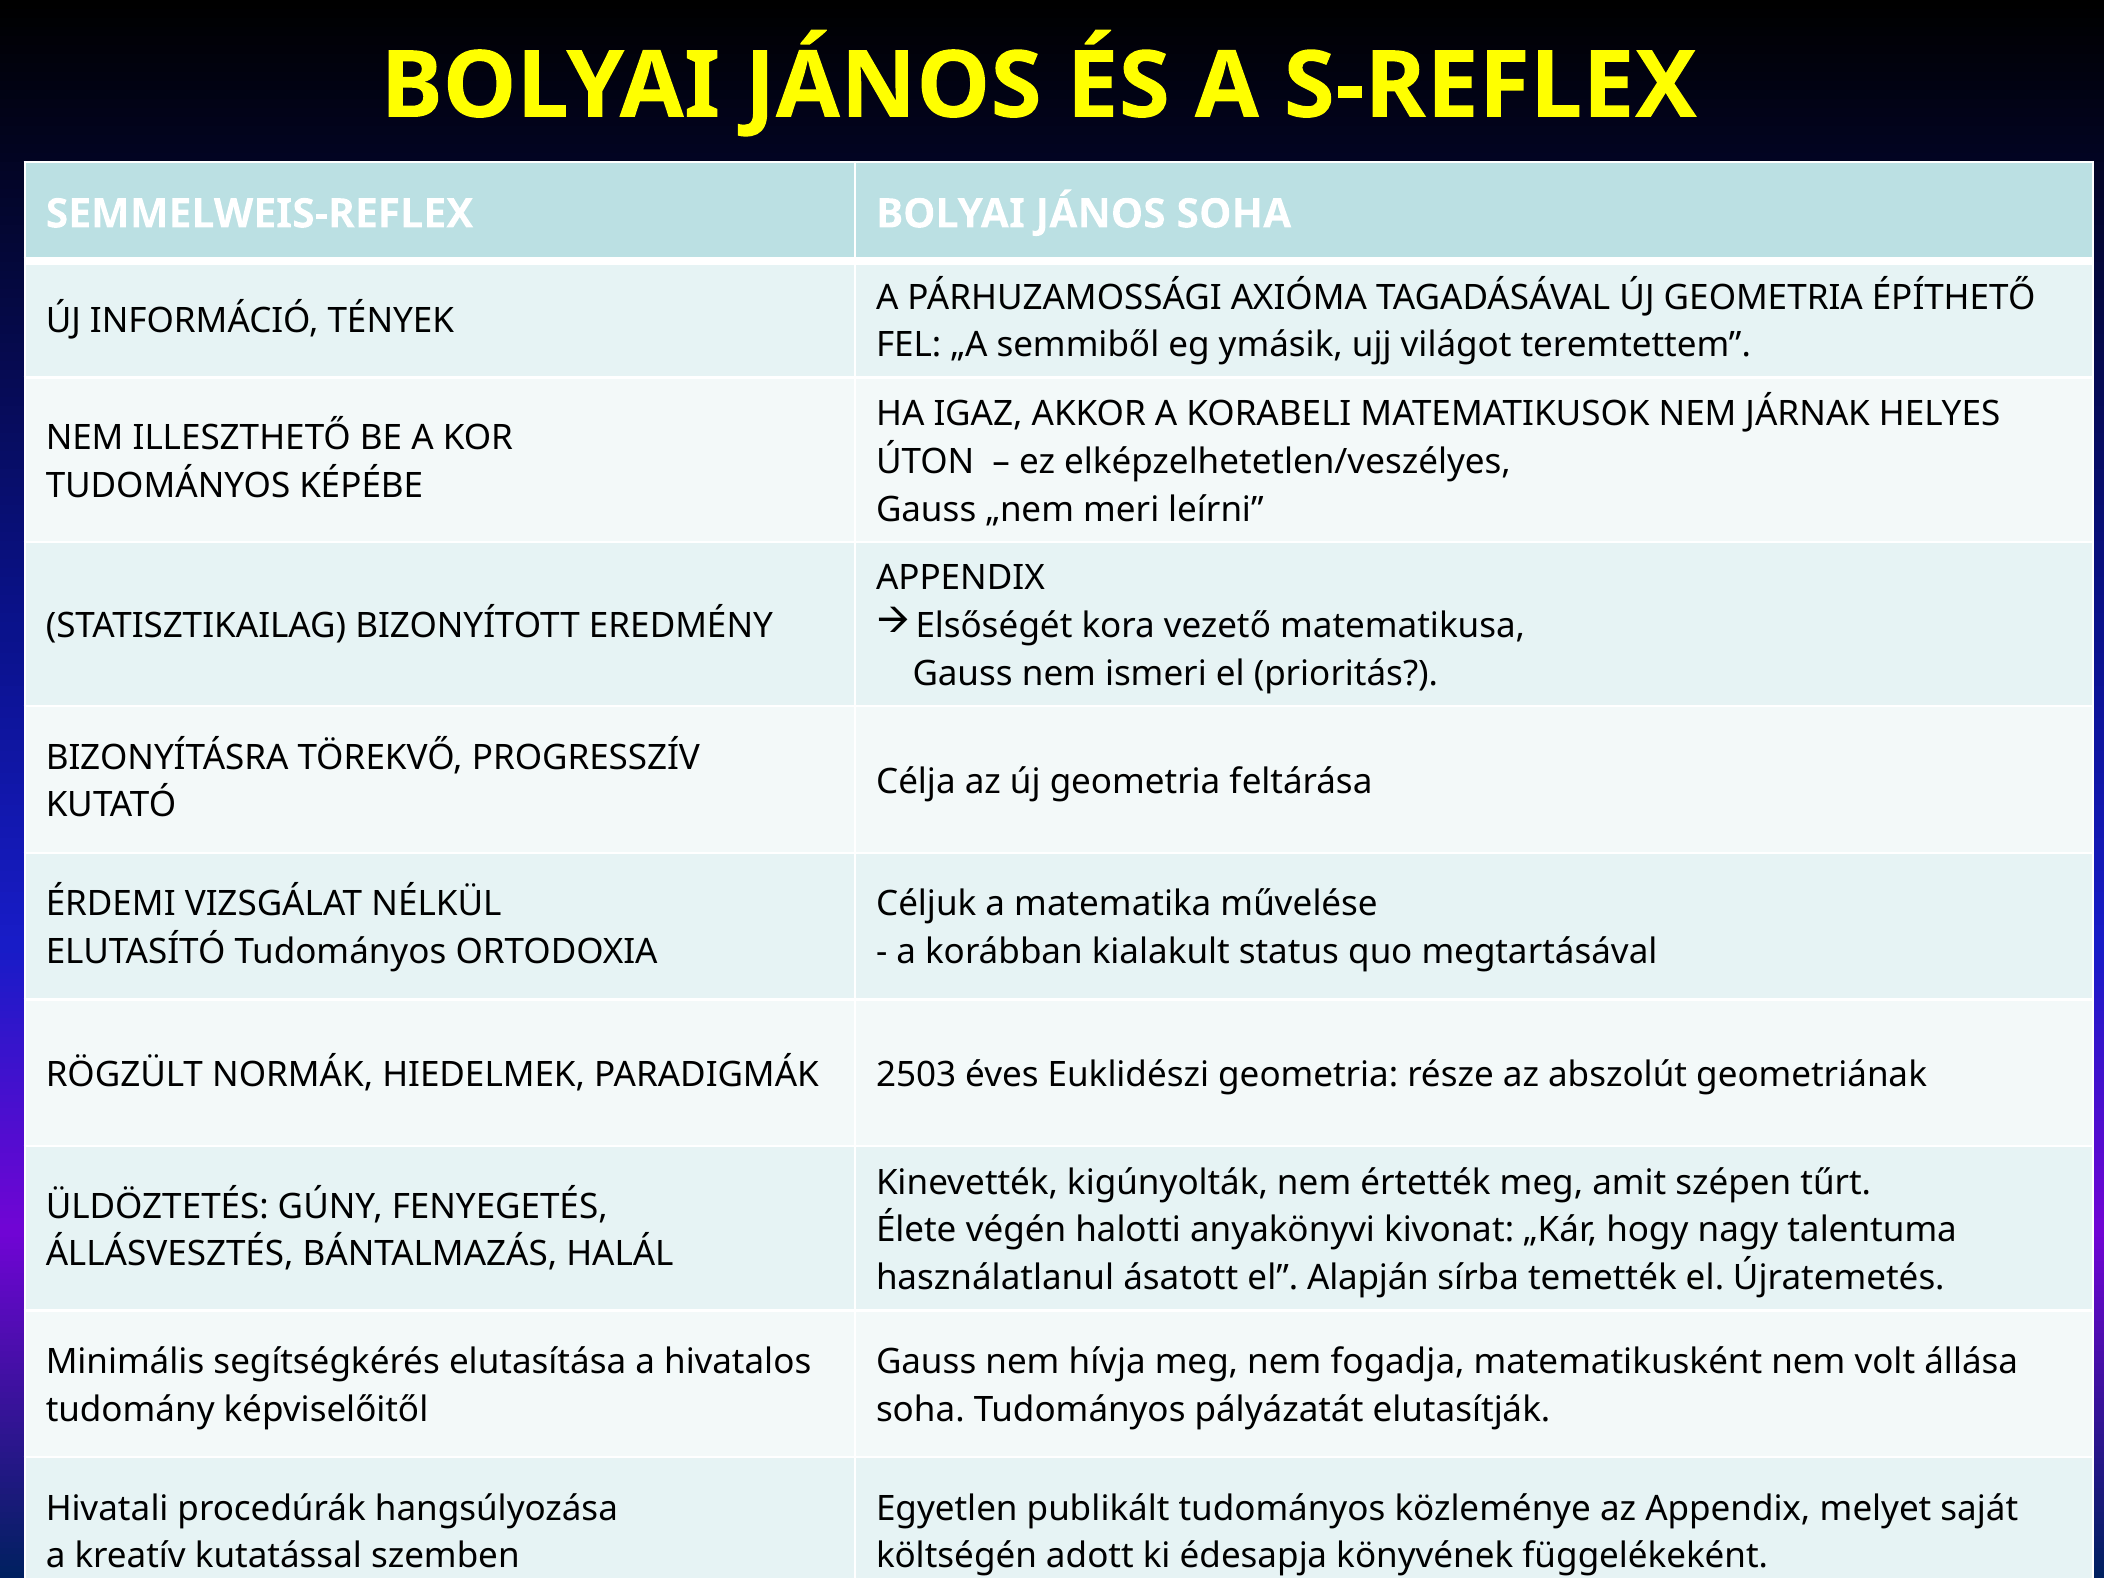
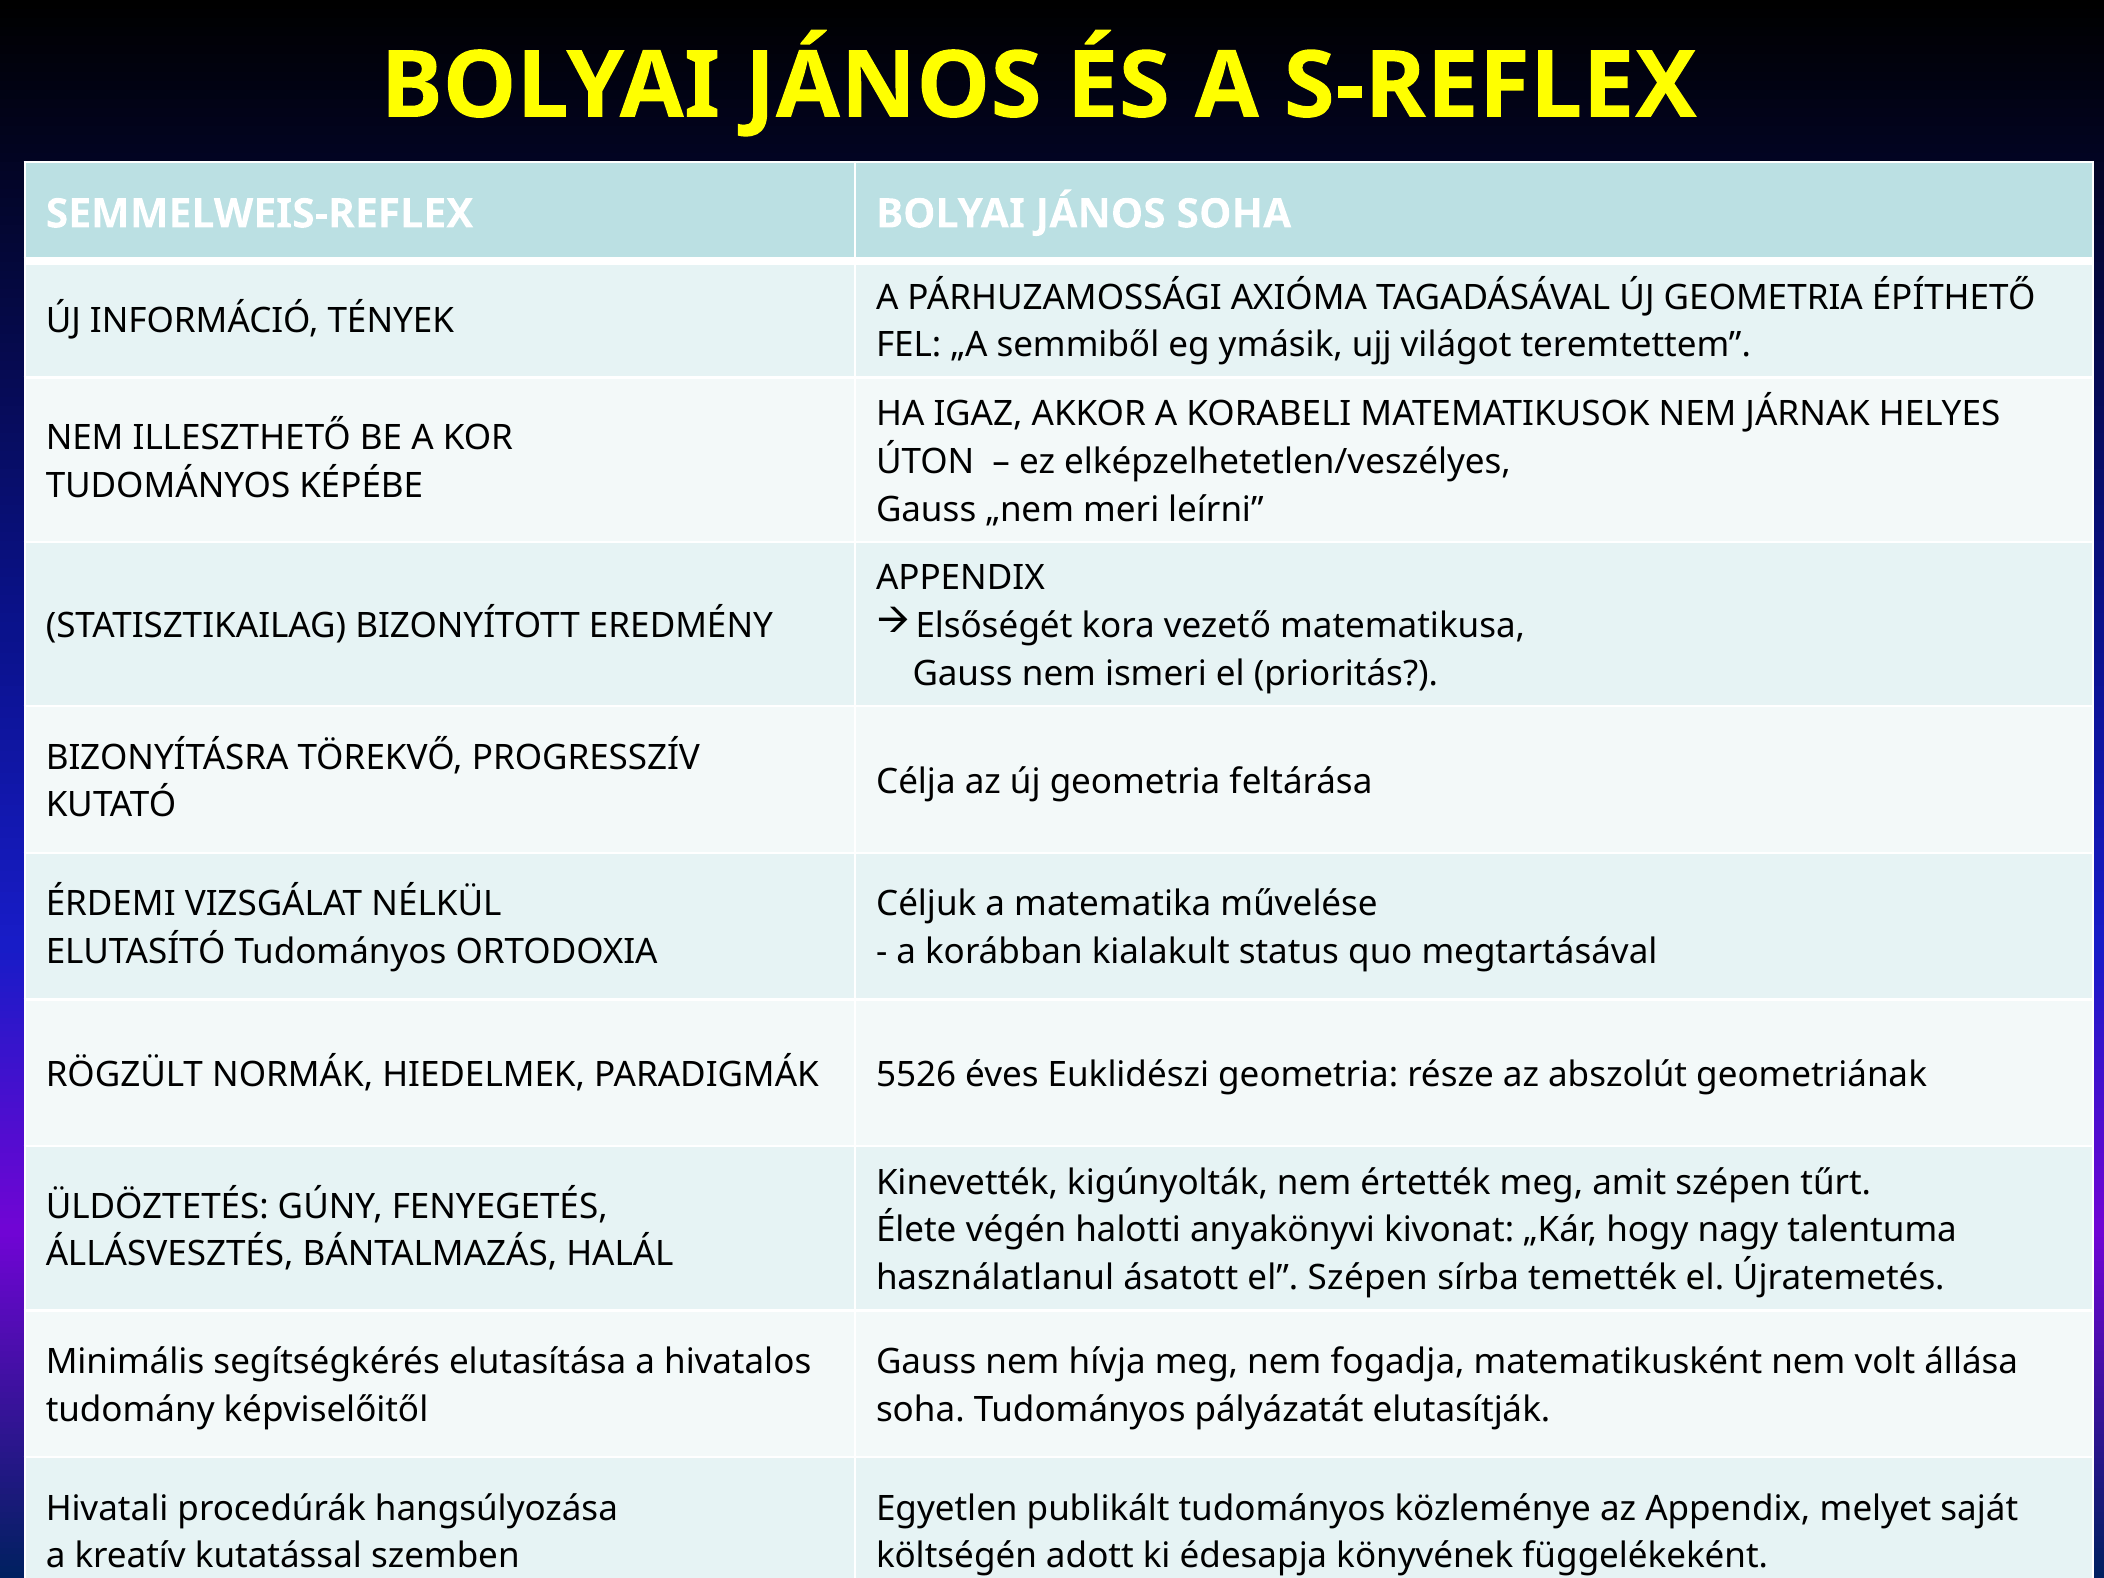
2503: 2503 -> 5526 (916, 1075)
el Alapján: Alapján -> Szépen (1368, 1278)
